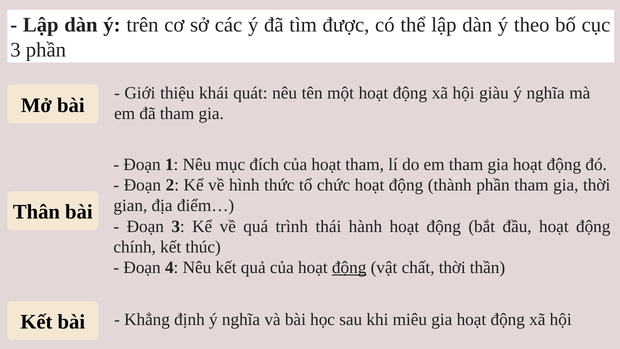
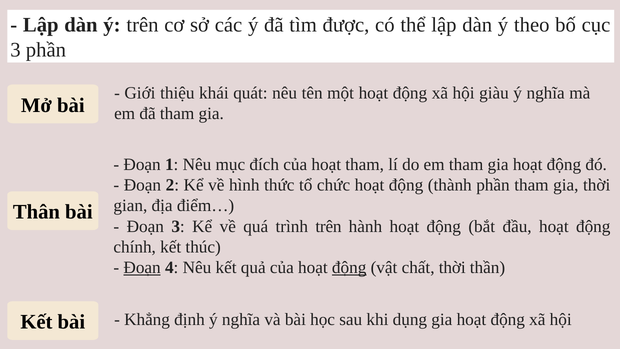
trình thái: thái -> trên (328, 226)
Đoạn underline: none -> present (142, 268)
miêu: miêu -> dụng (410, 319)
